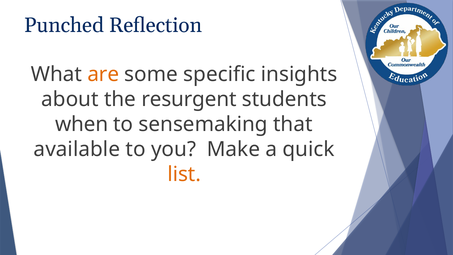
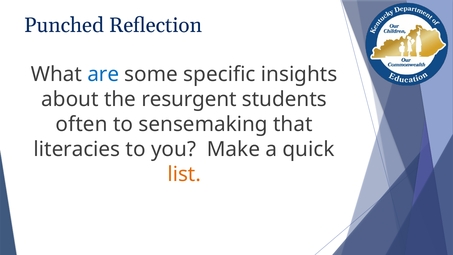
are colour: orange -> blue (103, 74)
when: when -> often (82, 124)
available: available -> literacies (77, 149)
